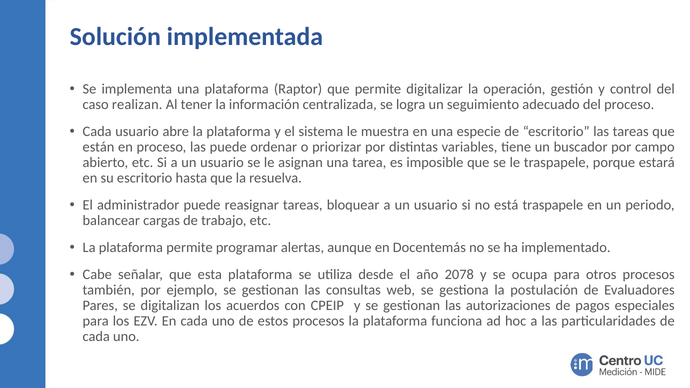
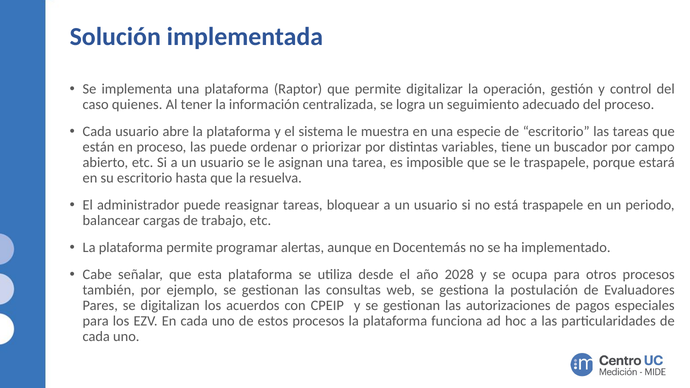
realizan: realizan -> quienes (137, 104)
2078: 2078 -> 2028 (459, 275)
